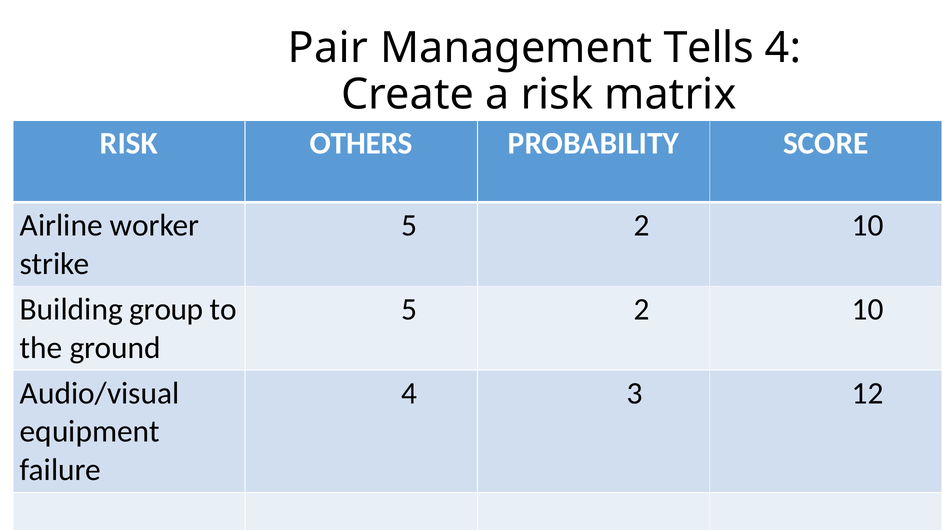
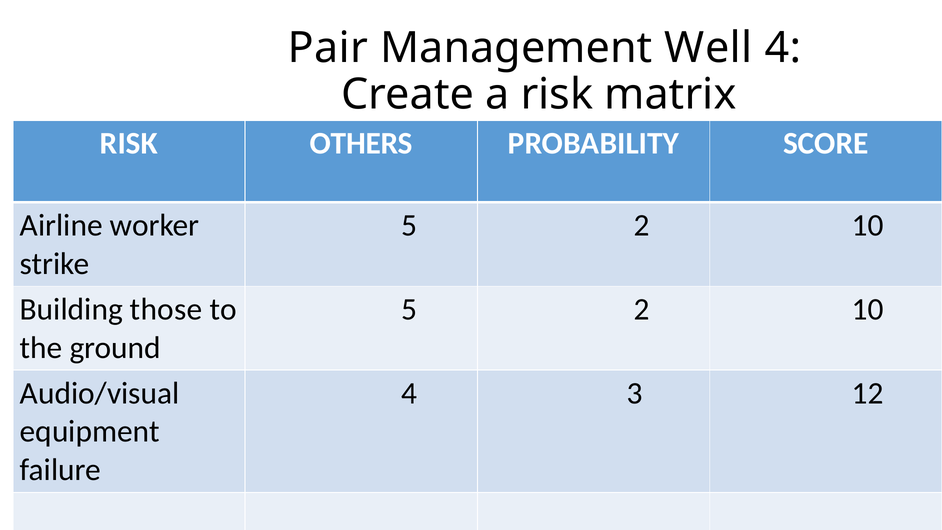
Tells: Tells -> Well (708, 48)
group: group -> those (166, 309)
